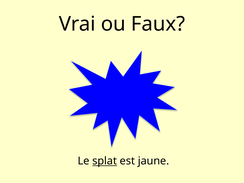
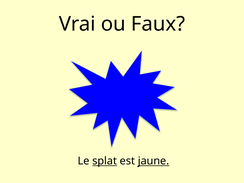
jaune underline: none -> present (154, 161)
